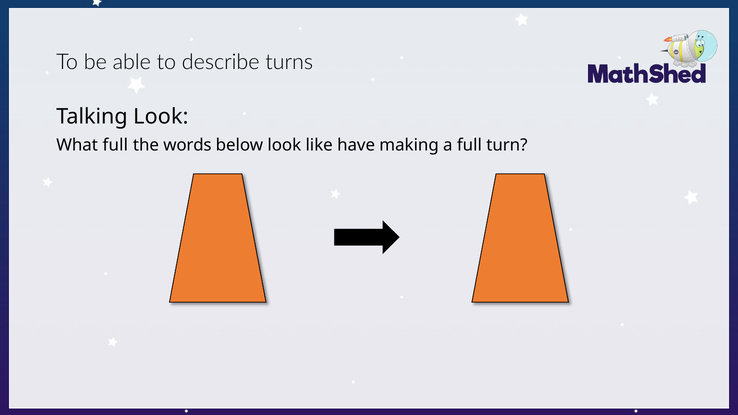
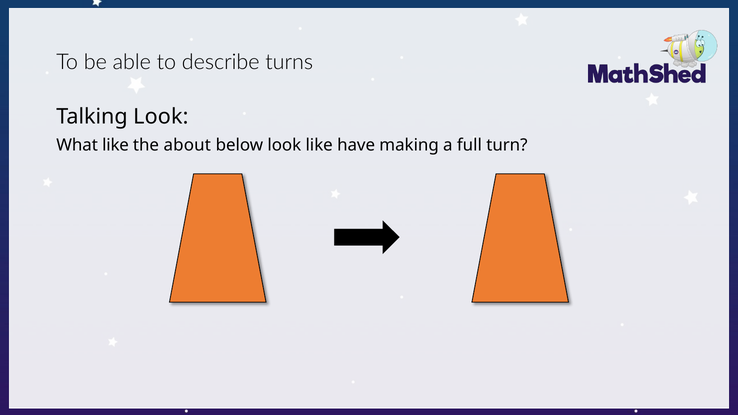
What full: full -> like (116, 145)
words: words -> about (187, 145)
